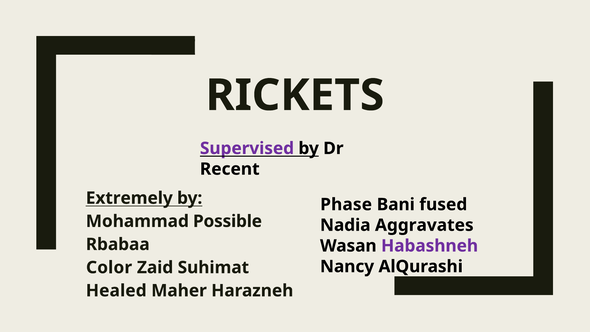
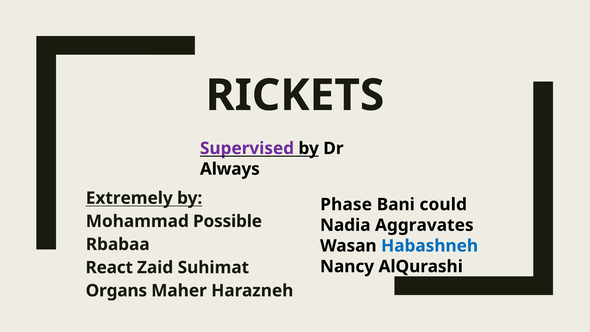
Recent: Recent -> Always (230, 169)
fused: fused -> could (443, 204)
Habashneh colour: purple -> blue (430, 246)
Color: Color -> React (109, 267)
Healed: Healed -> Organs (116, 291)
